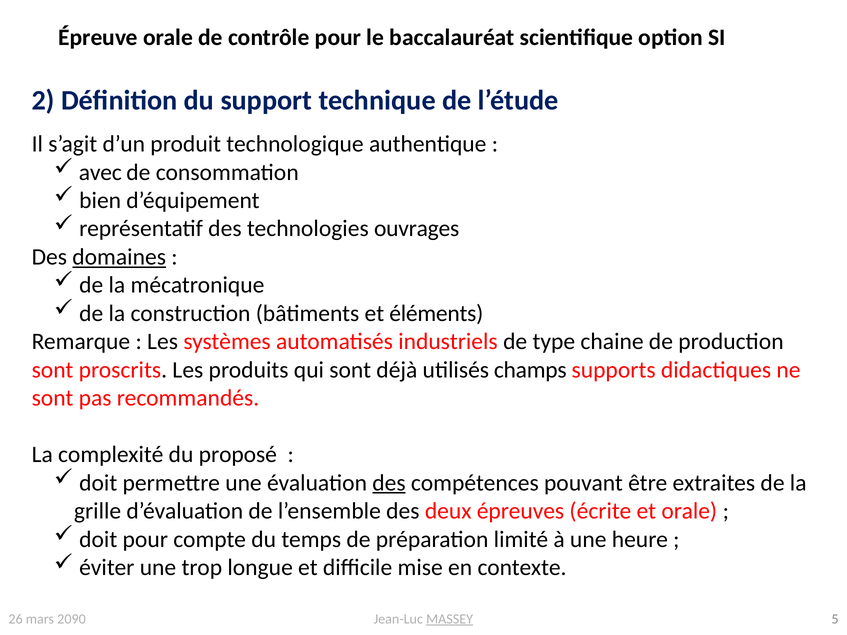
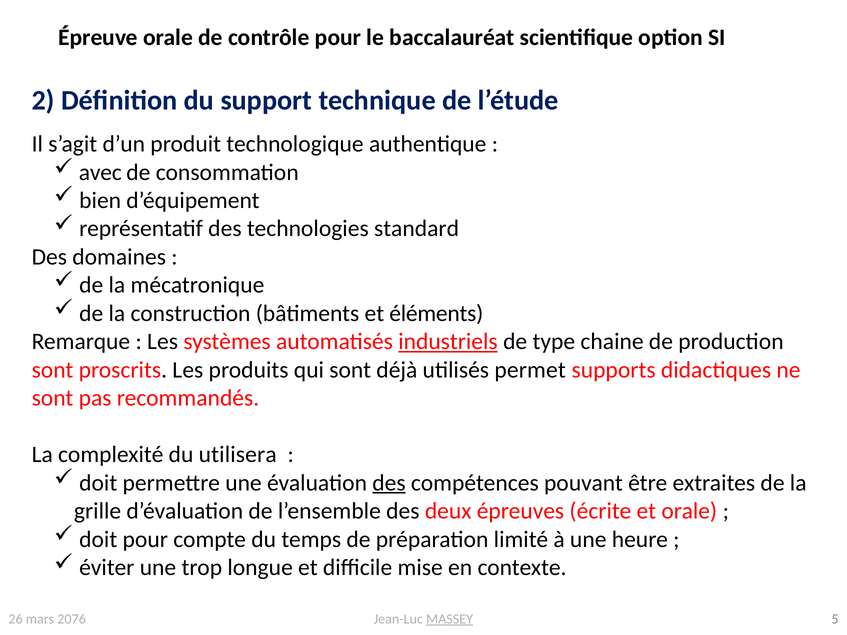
ouvrages: ouvrages -> standard (417, 229)
domaines underline: present -> none (119, 257)
industriels underline: none -> present (448, 342)
champs: champs -> permet (530, 370)
proposé: proposé -> utilisera (238, 455)
2090: 2090 -> 2076 (72, 619)
